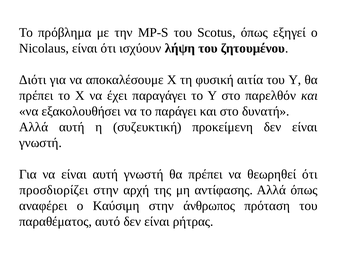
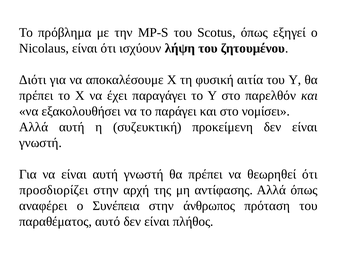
δυνατή: δυνατή -> νομίσει (266, 111)
Καύσιμη: Καύσιμη -> Συνέπεια (116, 206)
ρήτρας: ρήτρας -> πλήθος (193, 221)
